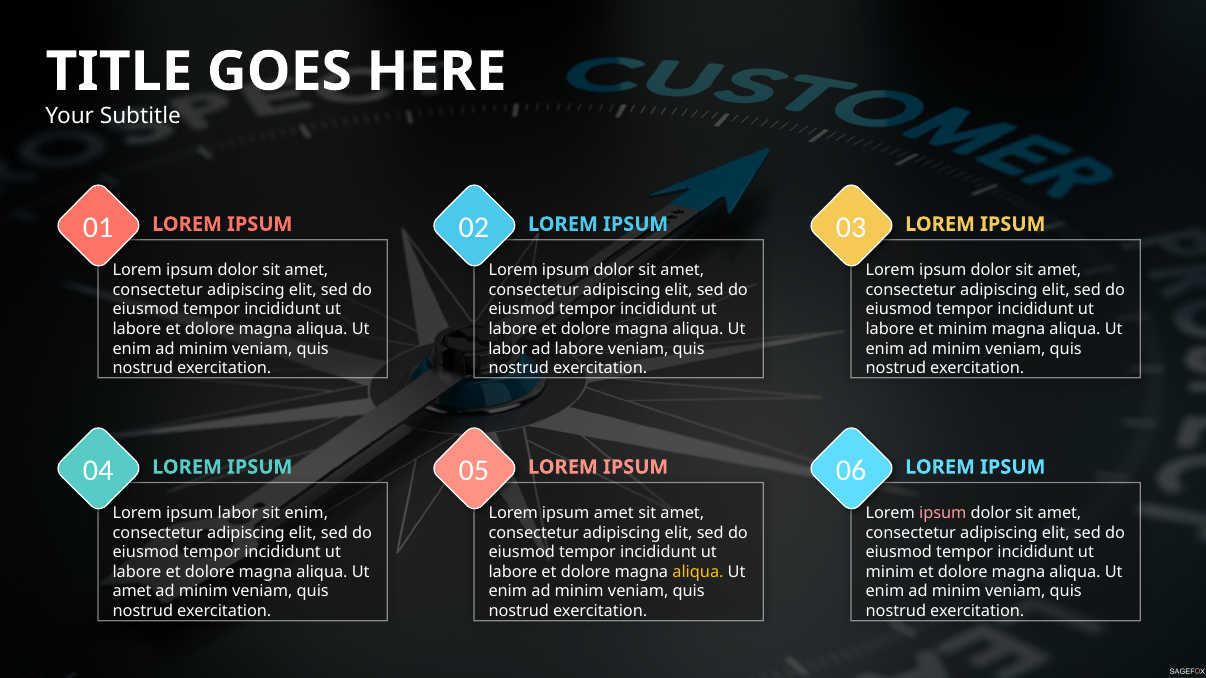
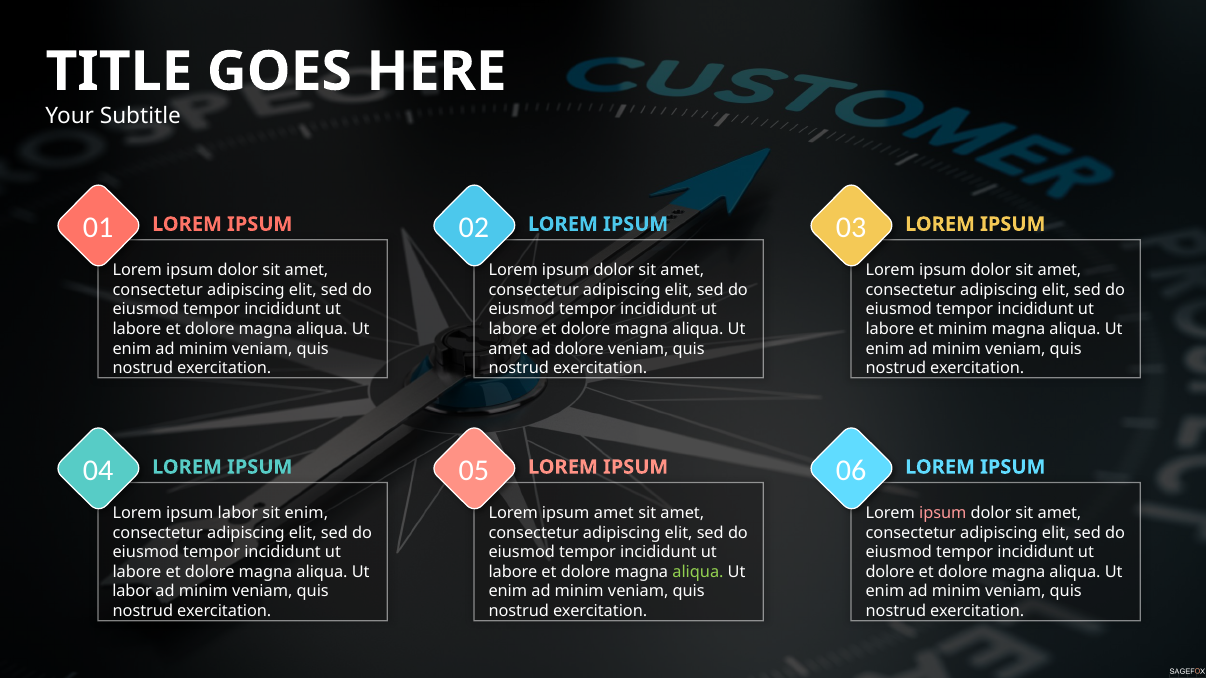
labor: labor -> amet (508, 349)
ad labore: labore -> dolore (579, 349)
aliqua colour: yellow -> light green (698, 572)
minim: minim -> dolore (890, 572)
amet: amet -> labor (132, 592)
